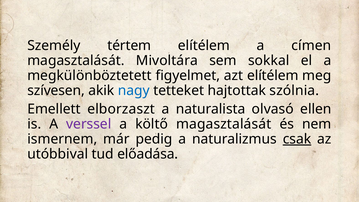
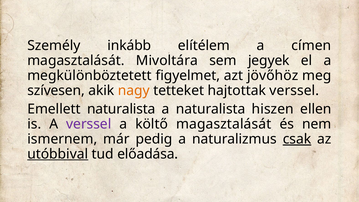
tértem: tértem -> inkább (129, 46)
sokkal: sokkal -> jegyek (269, 61)
azt elítélem: elítélem -> jövőhöz (273, 76)
nagy colour: blue -> orange (134, 90)
hajtottak szólnia: szólnia -> verssel (294, 90)
Emellett elborzaszt: elborzaszt -> naturalista (121, 109)
olvasó: olvasó -> hiszen (273, 109)
utóbbival underline: none -> present (58, 154)
